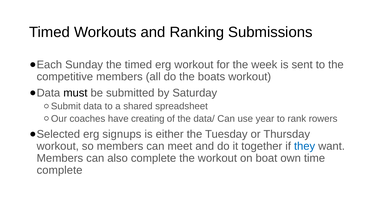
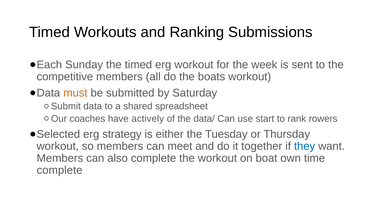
must colour: black -> orange (75, 93)
creating: creating -> actively (148, 119)
year: year -> start (265, 119)
signups: signups -> strategy (122, 134)
